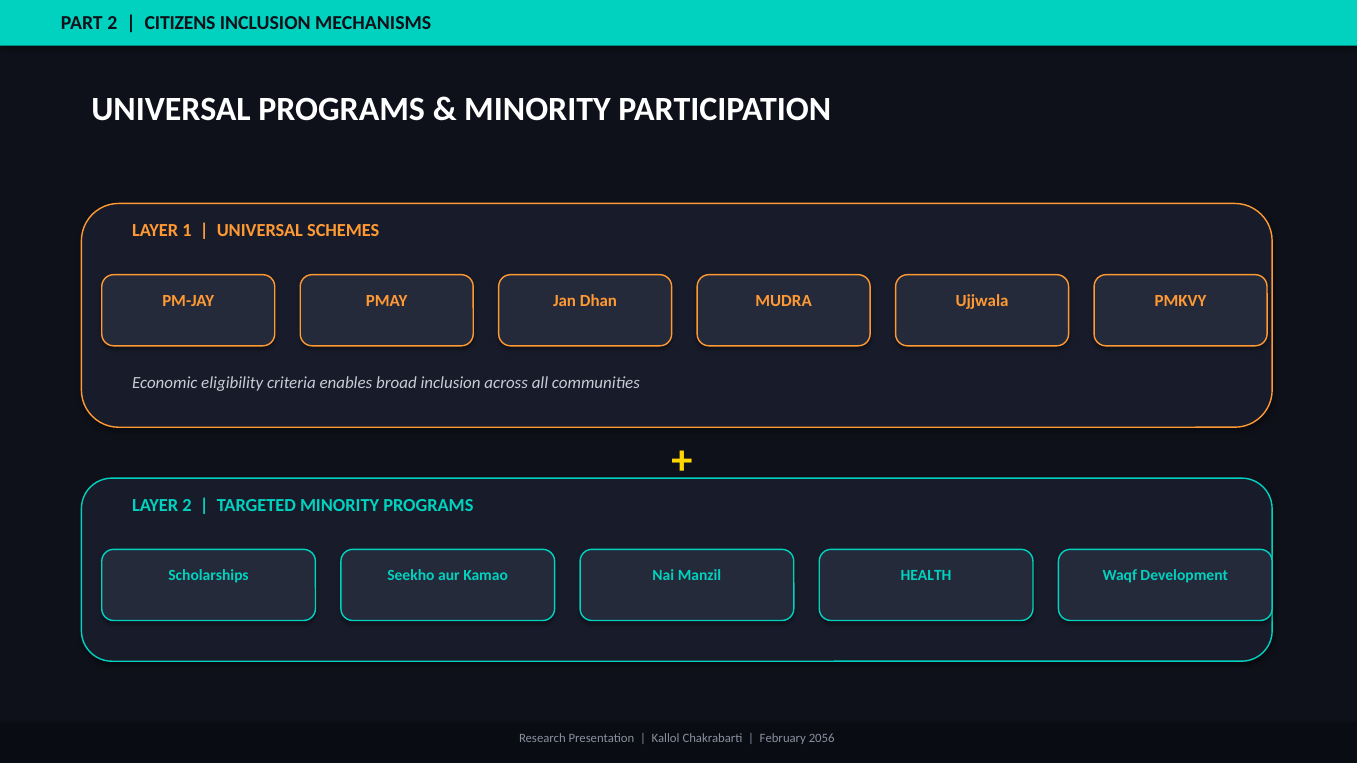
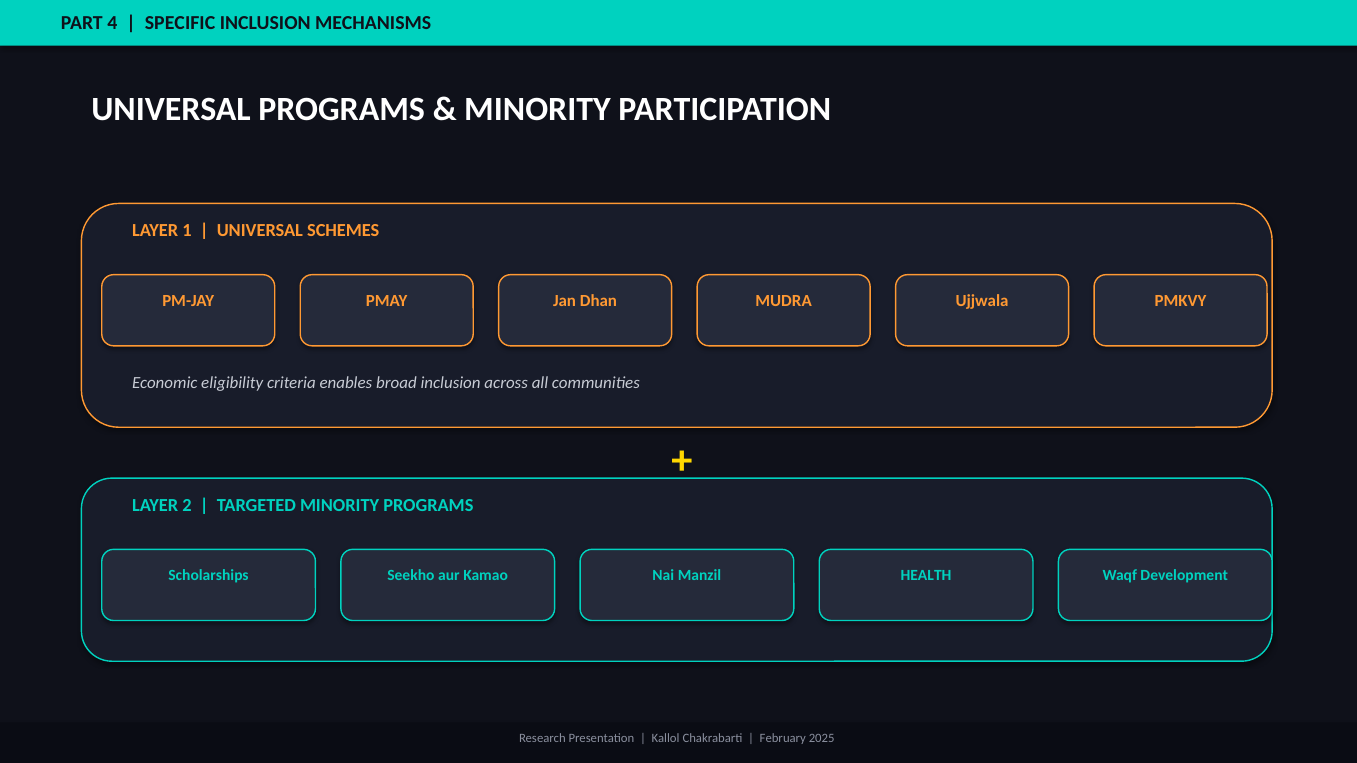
PART 2: 2 -> 4 (112, 23)
CITIZENS: CITIZENS -> SPECIFIC (180, 23)
2056: 2056 -> 2025 (822, 738)
